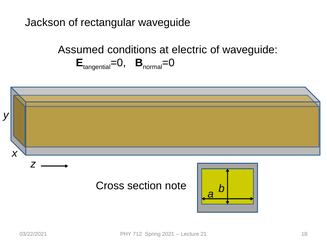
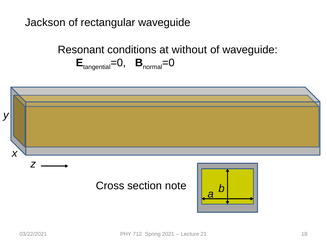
Assumed: Assumed -> Resonant (81, 50)
electric: electric -> without (189, 50)
